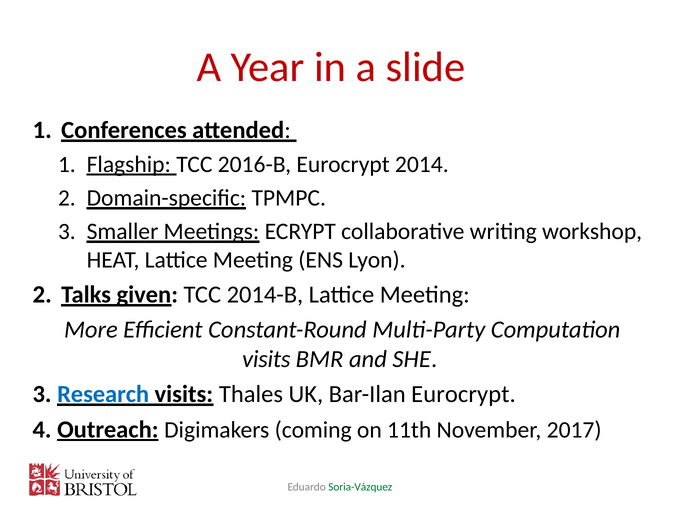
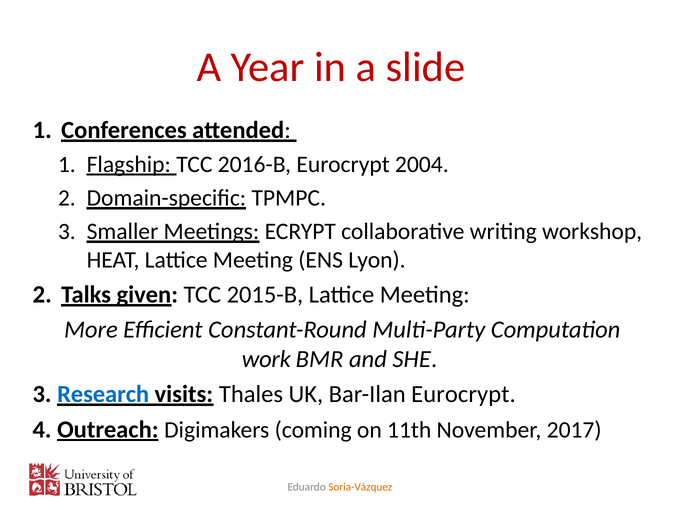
2014: 2014 -> 2004 (422, 164)
2014-B: 2014-B -> 2015-B (265, 295)
visits: visits -> work (266, 359)
Soria-Vázquez colour: green -> orange (360, 487)
